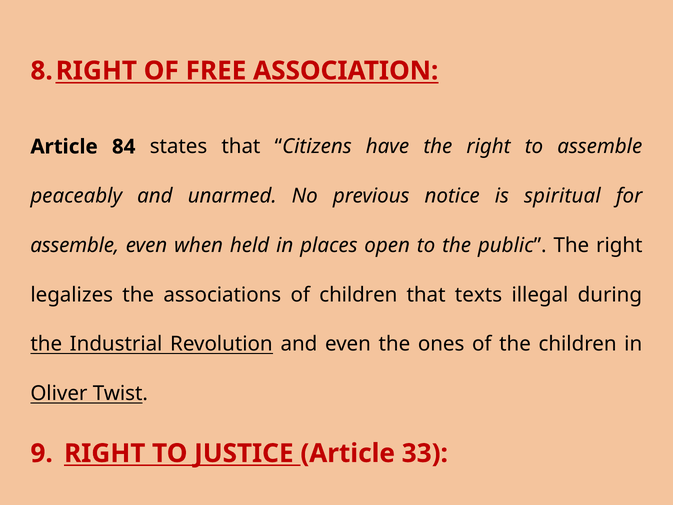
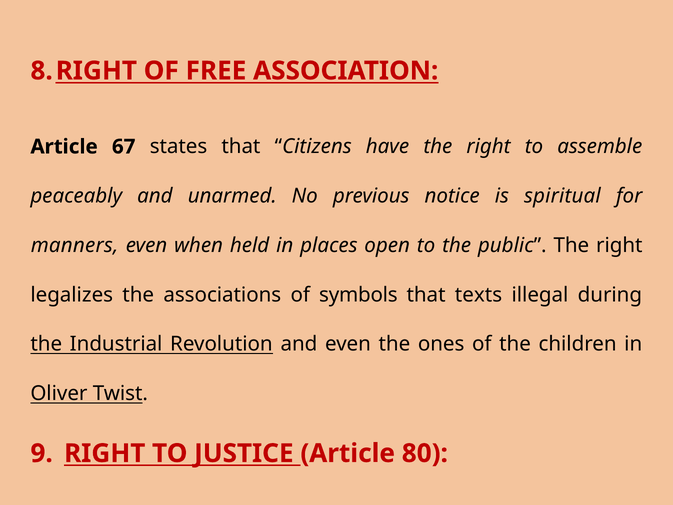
84: 84 -> 67 (124, 147)
assemble: assemble -> manners (75, 245)
of children: children -> symbols (358, 295)
33: 33 -> 80 (425, 453)
